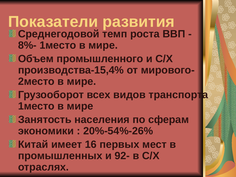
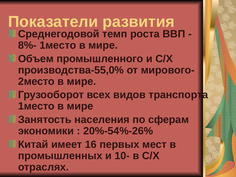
производства-15,4%: производства-15,4% -> производства-55,0% (71, 70)
92-: 92- -> 10- (122, 156)
